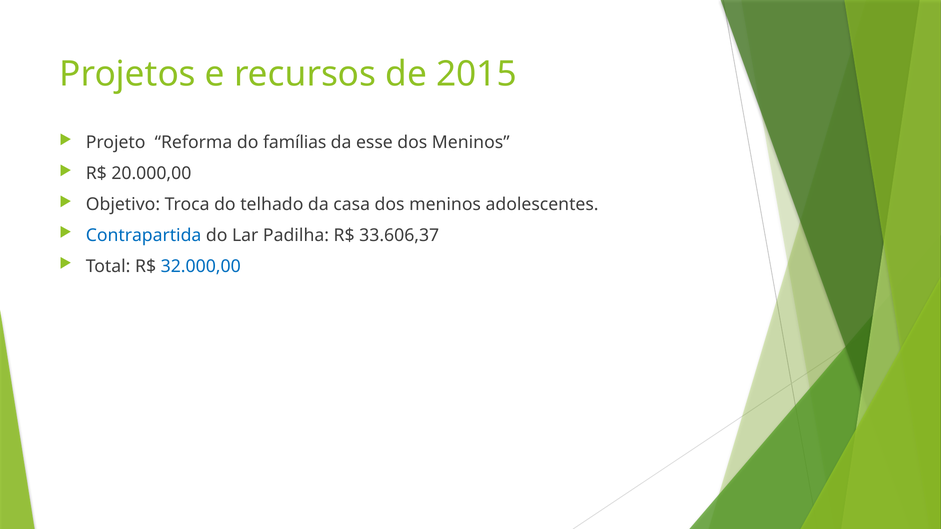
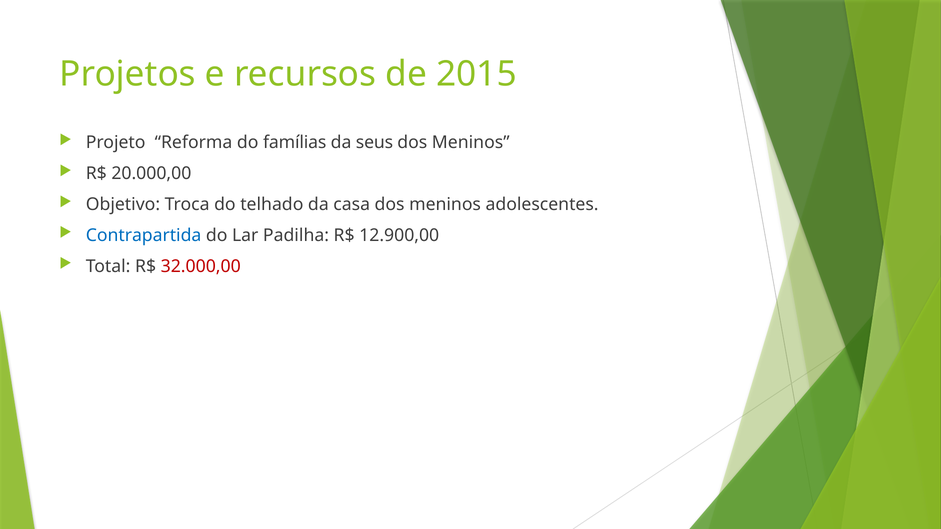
esse: esse -> seus (374, 143)
33.606,37: 33.606,37 -> 12.900,00 (399, 236)
32.000,00 colour: blue -> red (201, 267)
